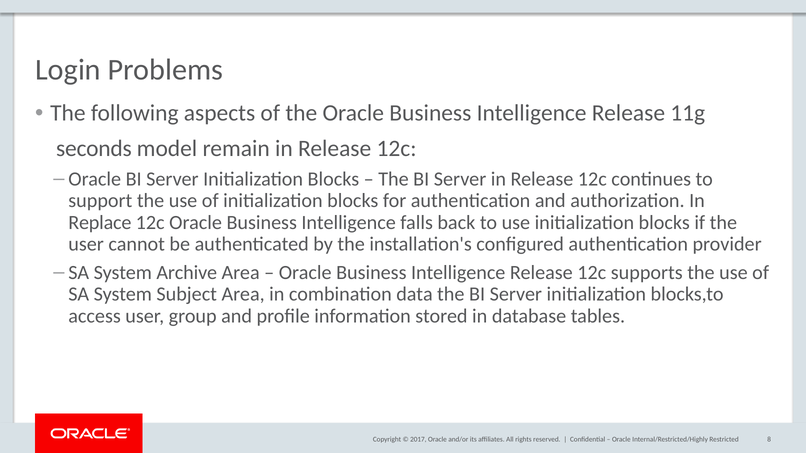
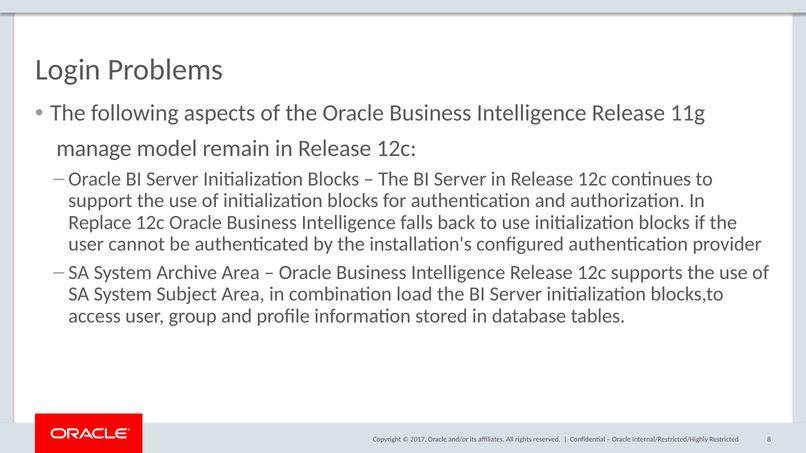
seconds: seconds -> manage (94, 149)
data: data -> load (414, 295)
